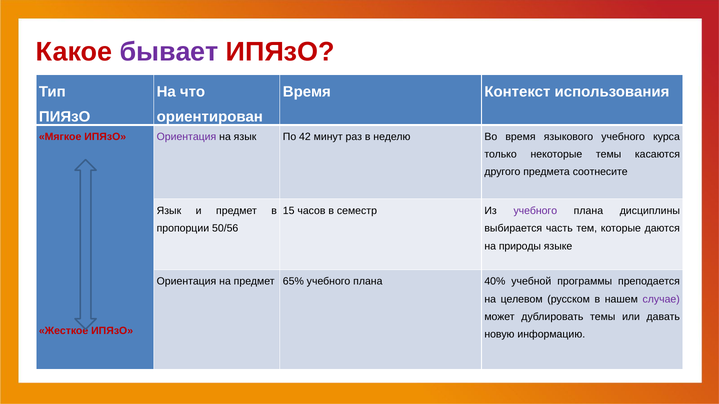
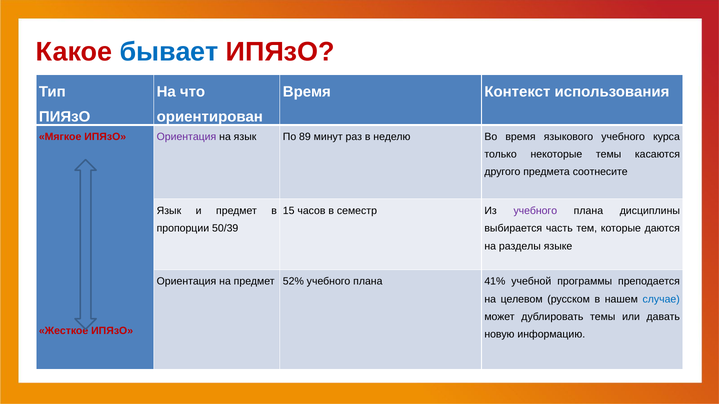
бывает colour: purple -> blue (169, 52)
42: 42 -> 89 (305, 137)
50/56: 50/56 -> 50/39 (225, 229)
природы: природы -> разделы (520, 246)
65%: 65% -> 52% (293, 282)
40%: 40% -> 41% (495, 282)
случае colour: purple -> blue (661, 299)
